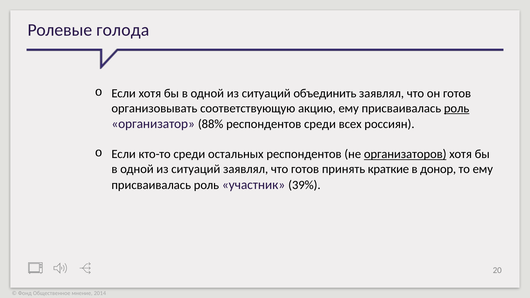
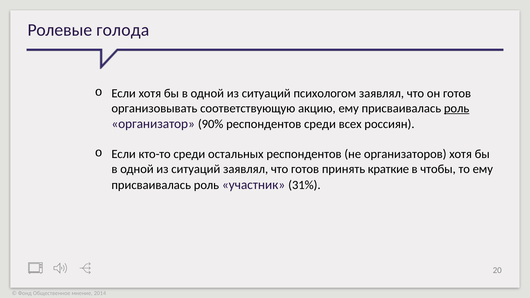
объединить: объединить -> психологом (325, 93)
88%: 88% -> 90% (211, 124)
организаторов underline: present -> none (405, 154)
донор: донор -> чтобы (438, 169)
39%: 39% -> 31% (304, 185)
